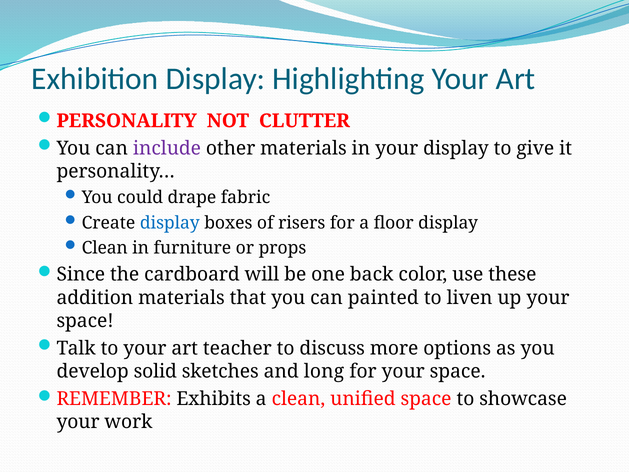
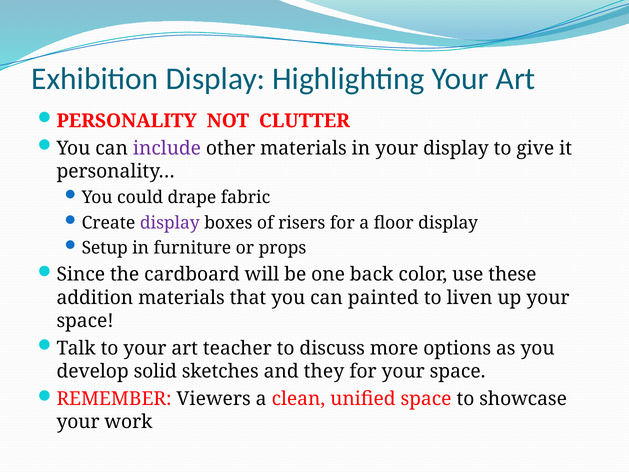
display colour: blue -> purple (170, 223)
Clean: Clean -> Setup (105, 248)
long: long -> they (324, 371)
Exhibits: Exhibits -> Viewers (214, 399)
